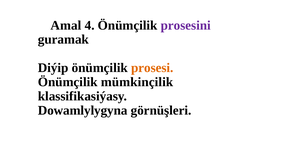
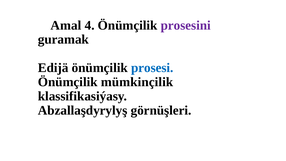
Diýip: Diýip -> Edijä (53, 68)
prosesi colour: orange -> blue (152, 68)
Dowamlylygyna: Dowamlylygyna -> Abzallaşdyrylyş (83, 110)
